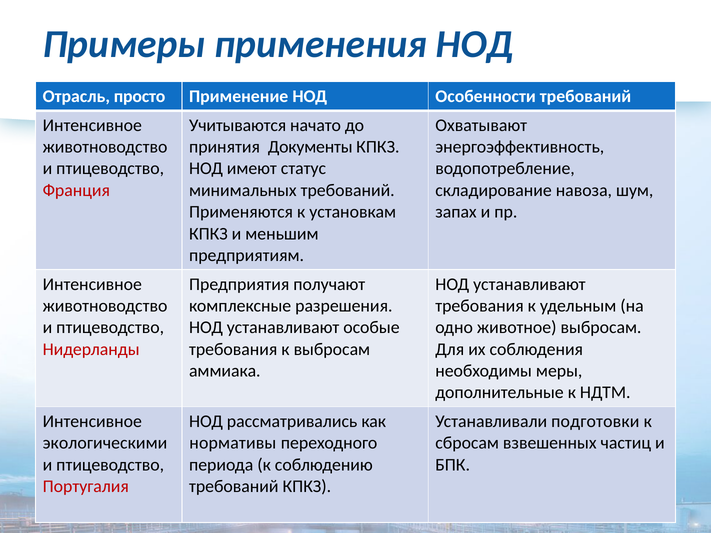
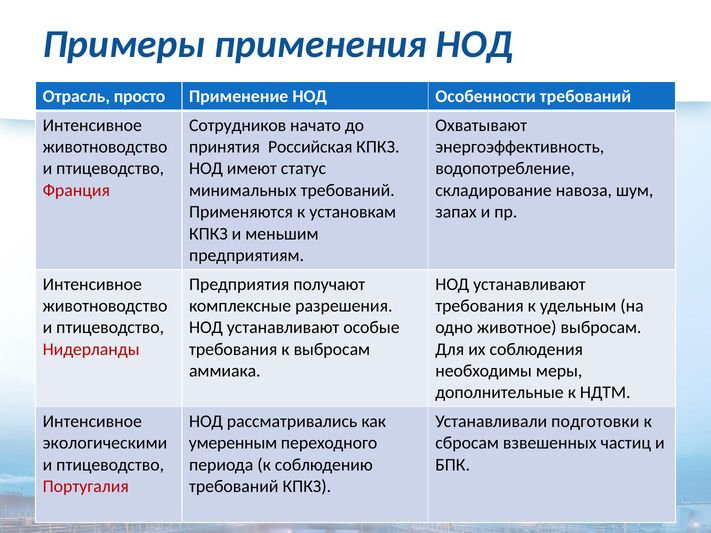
Учитываются: Учитываются -> Сотрудников (238, 125)
Документы: Документы -> Российская (310, 147)
нормативы: нормативы -> умеренным (233, 443)
